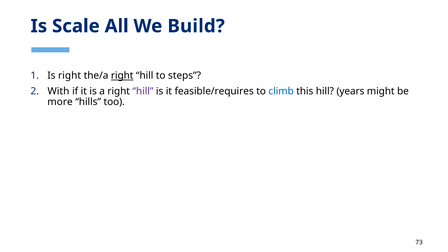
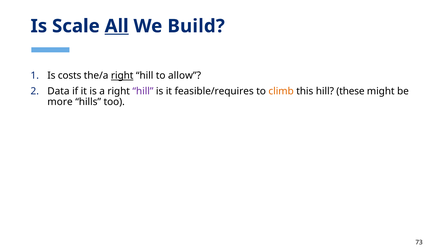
All underline: none -> present (117, 26)
Is right: right -> costs (70, 76)
steps: steps -> allow (185, 76)
With: With -> Data (58, 91)
climb colour: blue -> orange (281, 91)
years: years -> these (350, 91)
